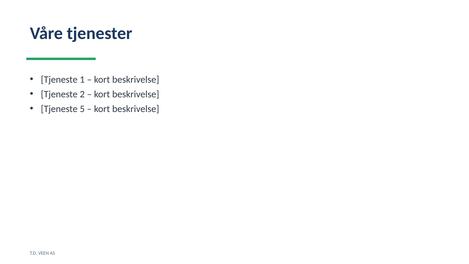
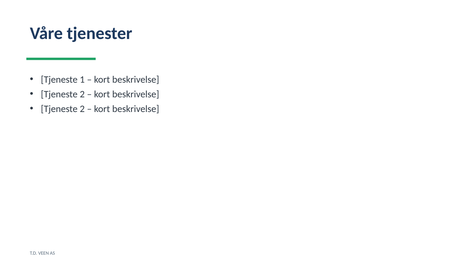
5: 5 -> 2 (82, 109)
